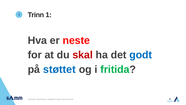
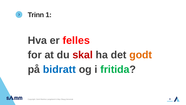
neste: neste -> felles (76, 40)
godt colour: blue -> orange (141, 55)
støttet: støttet -> bidratt (59, 69)
